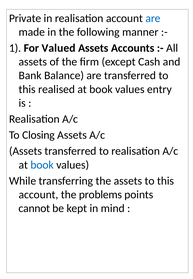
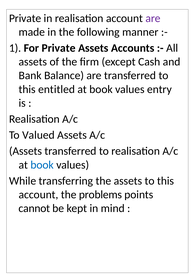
are colour: blue -> purple (153, 18)
For Valued: Valued -> Private (59, 48)
realised: realised -> entitled (57, 89)
Closing: Closing -> Valued (38, 135)
